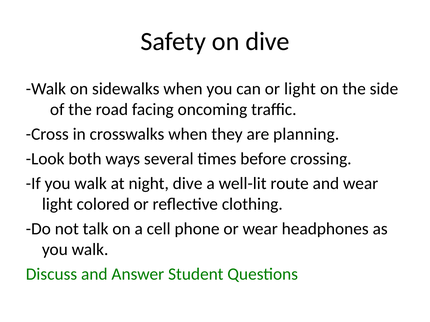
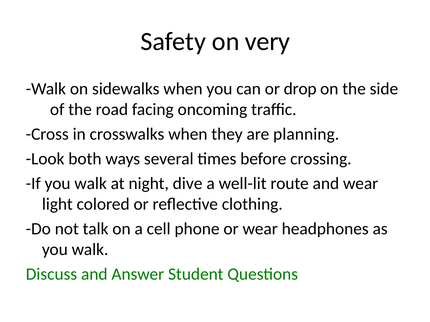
on dive: dive -> very (268, 42)
or light: light -> drop (300, 89)
